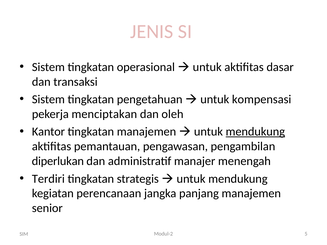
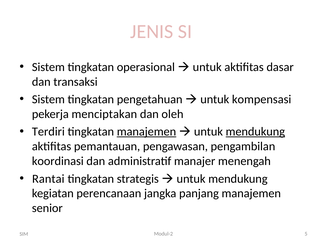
Kantor: Kantor -> Terdiri (48, 132)
manajemen underline: none -> present (146, 132)
diperlukan: diperlukan -> koordinasi (58, 161)
Terdiri: Terdiri -> Rantai (48, 179)
